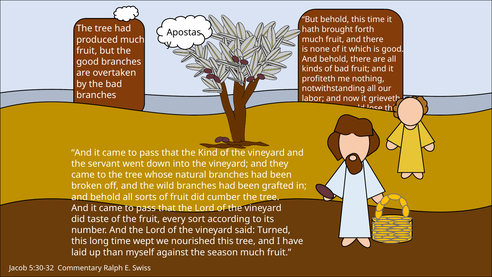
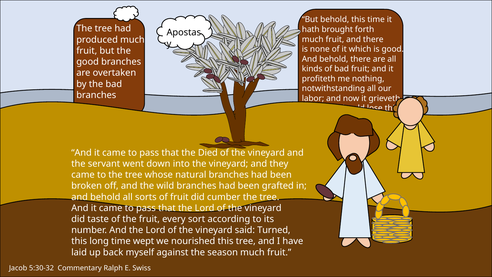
Kind: Kind -> Died (208, 153)
than: than -> back (113, 252)
